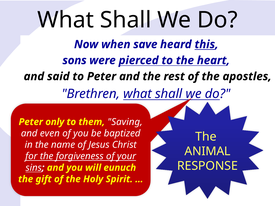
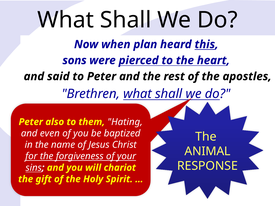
save: save -> plan (145, 44)
only: only -> also (55, 122)
Saving: Saving -> Hating (125, 122)
eunuch: eunuch -> chariot (120, 168)
